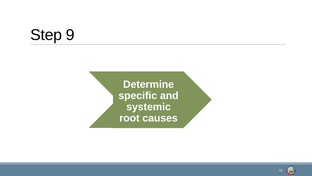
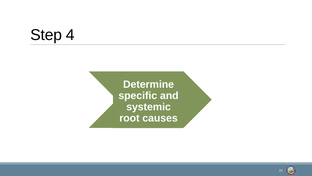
9: 9 -> 4 (70, 35)
